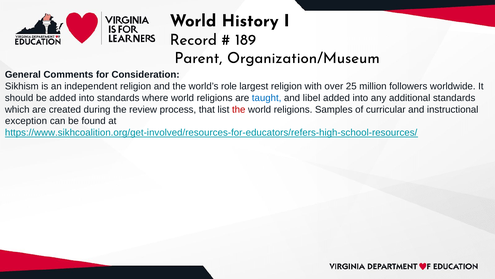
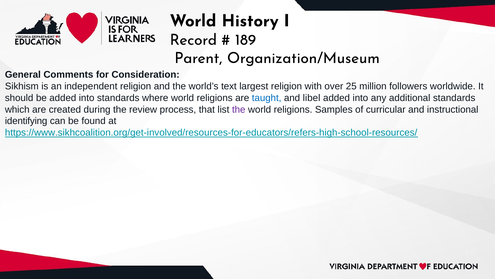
role: role -> text (229, 86)
the colour: red -> purple (239, 109)
exception: exception -> identifying (26, 121)
